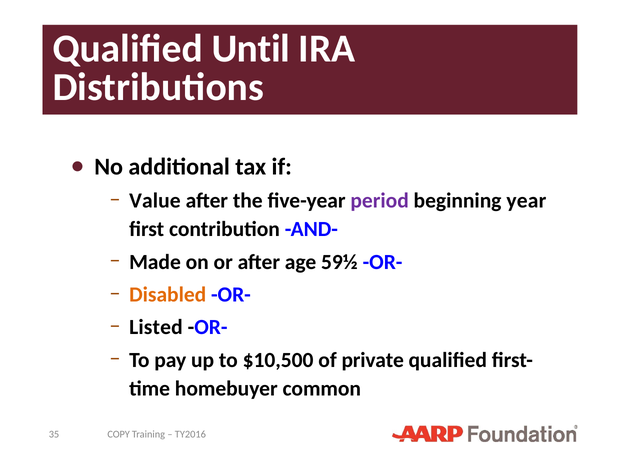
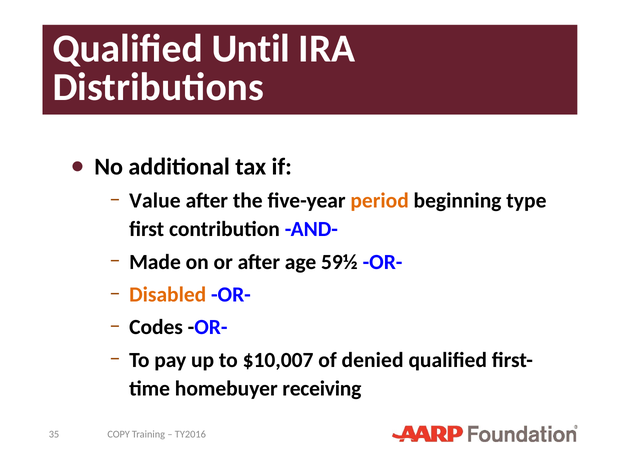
period colour: purple -> orange (380, 201)
year: year -> type (526, 201)
Listed: Listed -> Codes (156, 327)
$10,500: $10,500 -> $10,007 (278, 360)
private: private -> denied (373, 360)
common: common -> receiving (322, 388)
